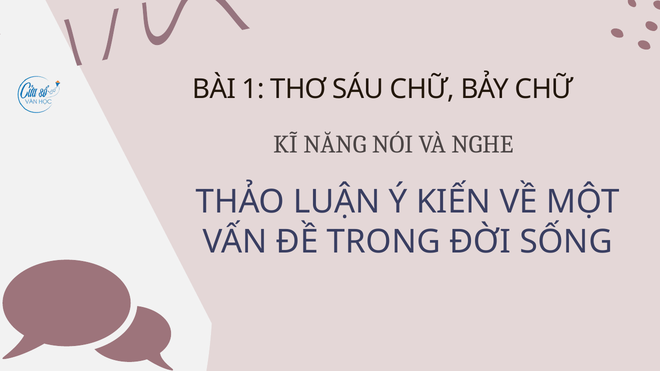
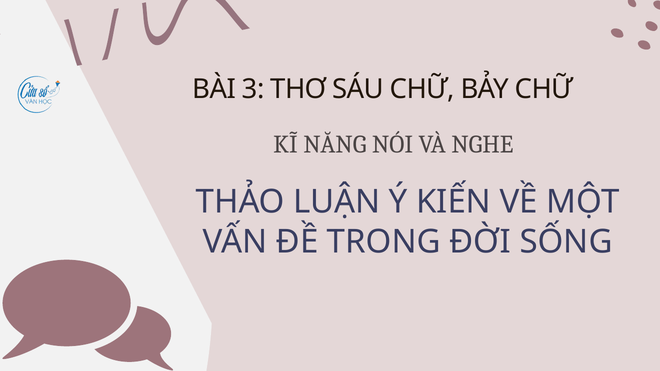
1: 1 -> 3 (253, 89)
